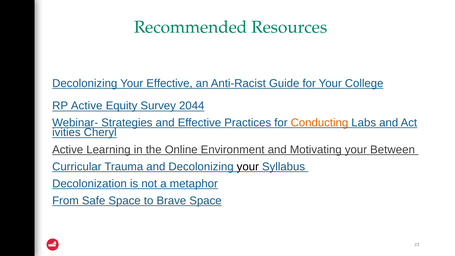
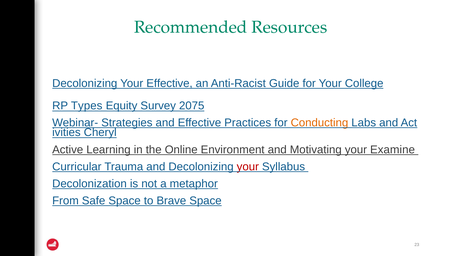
RP Active: Active -> Types (87, 106)
2044: 2044 -> 2075 (192, 106)
Between: Between -> Examine (393, 150)
your colour: black -> red (248, 167)
